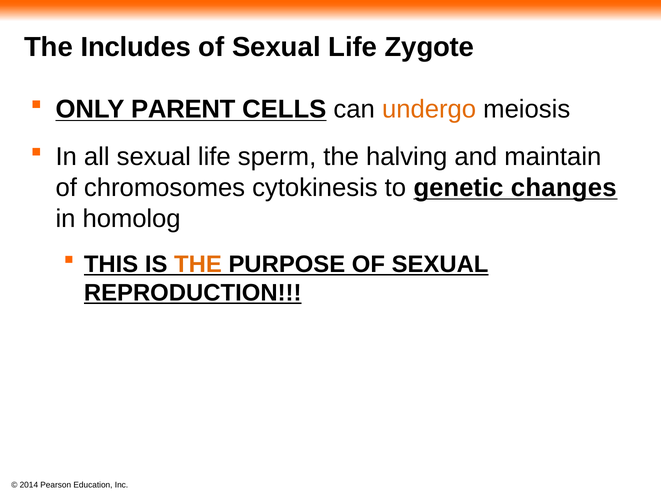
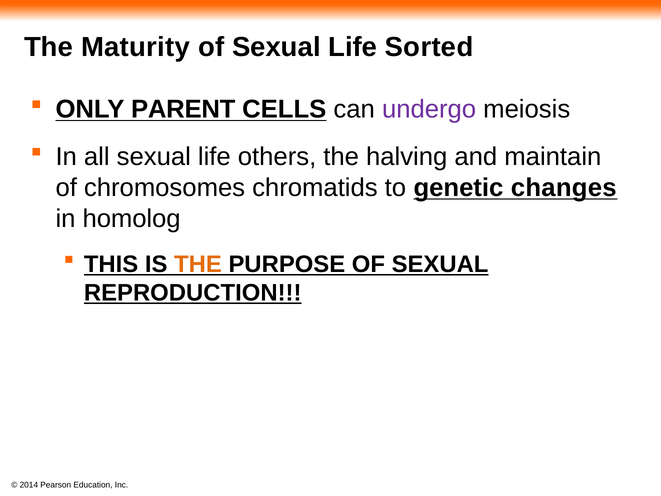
Includes: Includes -> Maturity (136, 47)
Zygote: Zygote -> Sorted (429, 47)
undergo colour: orange -> purple (429, 109)
sperm: sperm -> others (277, 157)
cytokinesis: cytokinesis -> chromatids (315, 188)
